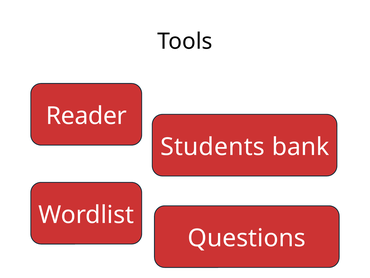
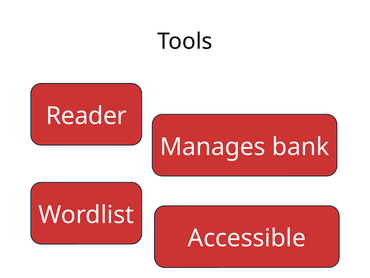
Students: Students -> Manages (213, 147)
Questions: Questions -> Accessible (247, 238)
